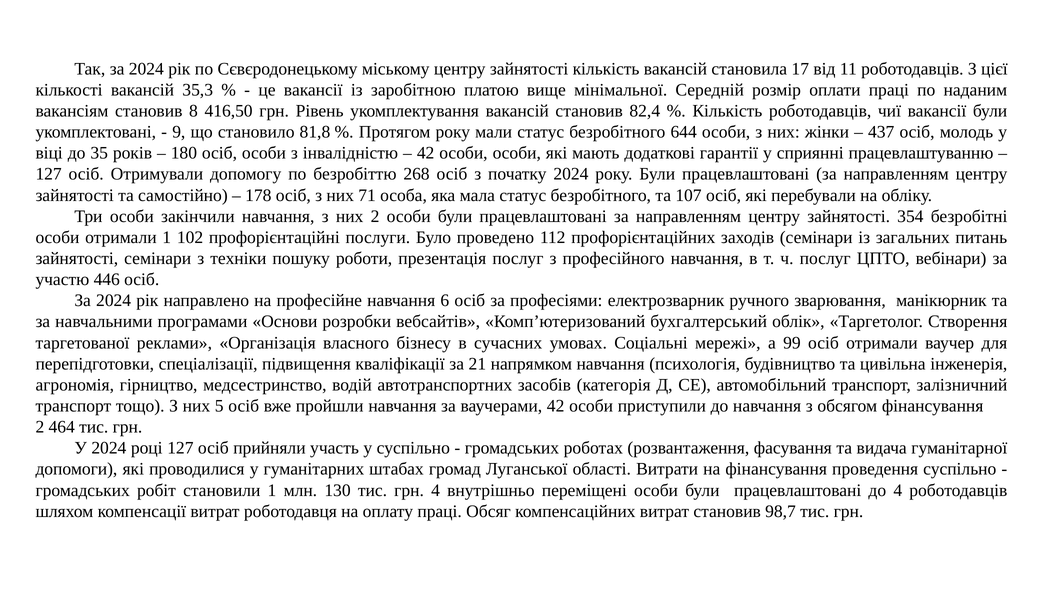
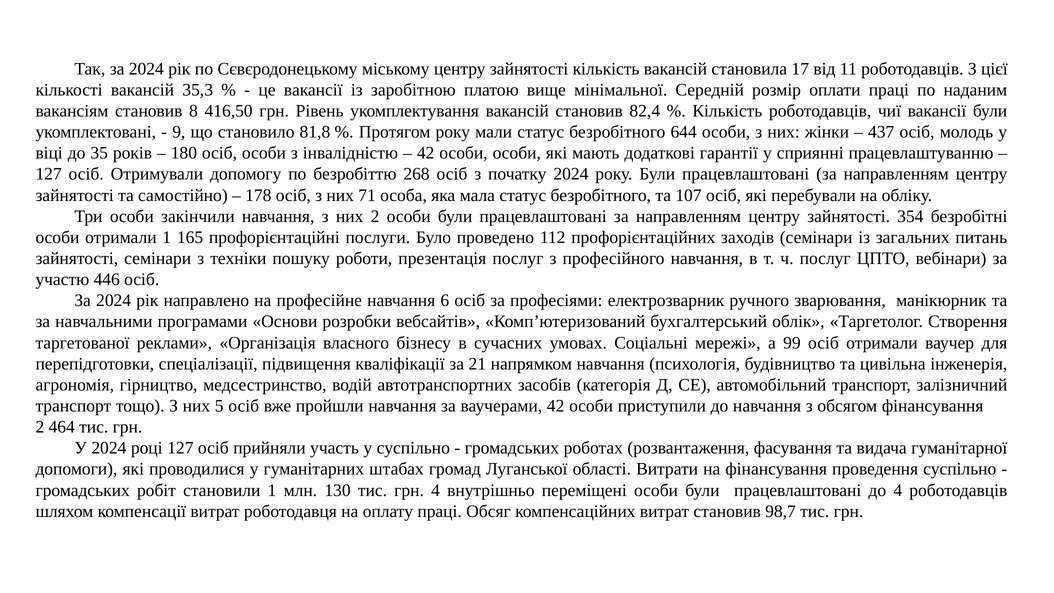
102: 102 -> 165 (190, 237)
